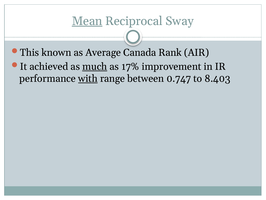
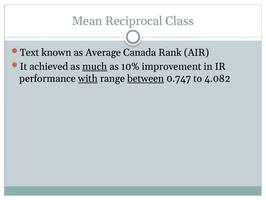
Mean underline: present -> none (87, 21)
Sway: Sway -> Class (180, 21)
This: This -> Text (29, 52)
17%: 17% -> 10% (130, 66)
between underline: none -> present (146, 78)
8.403: 8.403 -> 4.082 (218, 78)
